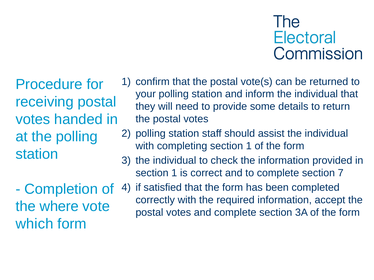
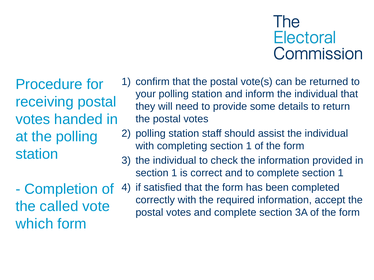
complete section 7: 7 -> 1 (341, 173)
where: where -> called (59, 207)
